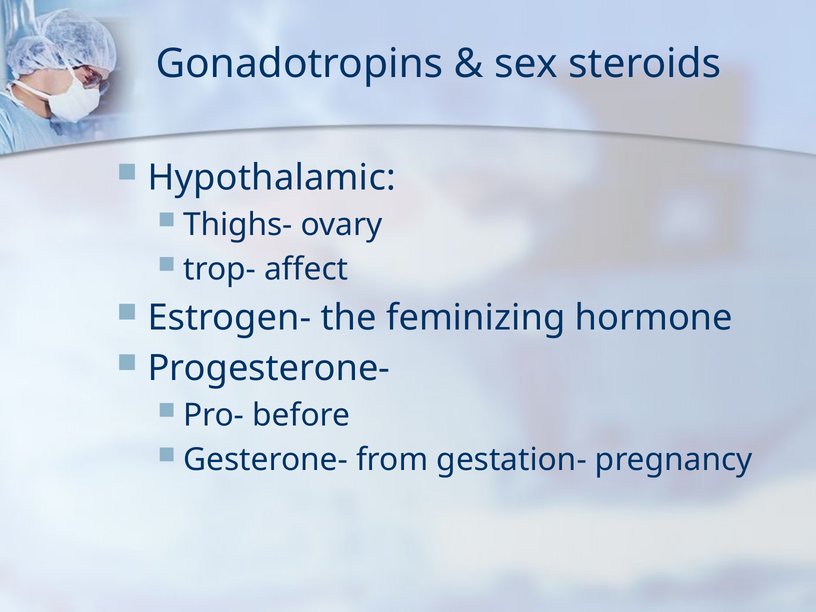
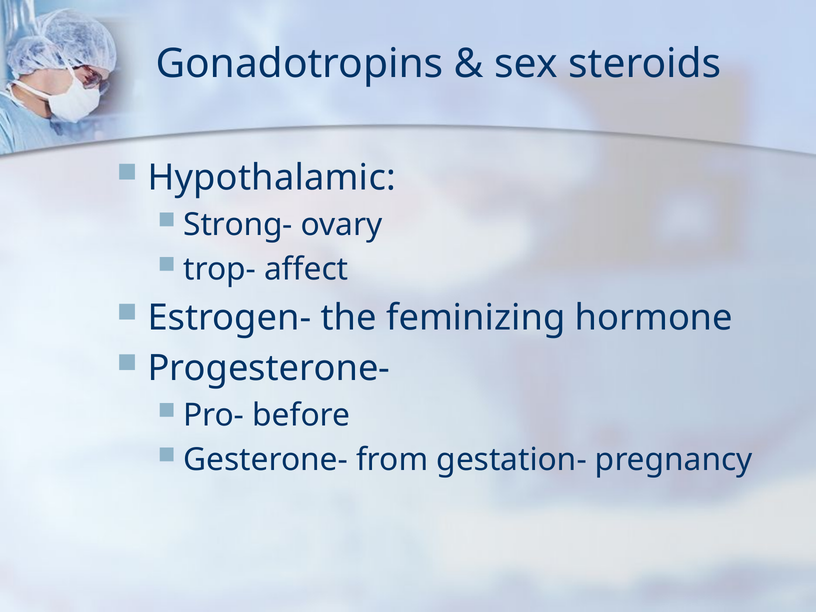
Thighs-: Thighs- -> Strong- (238, 225)
